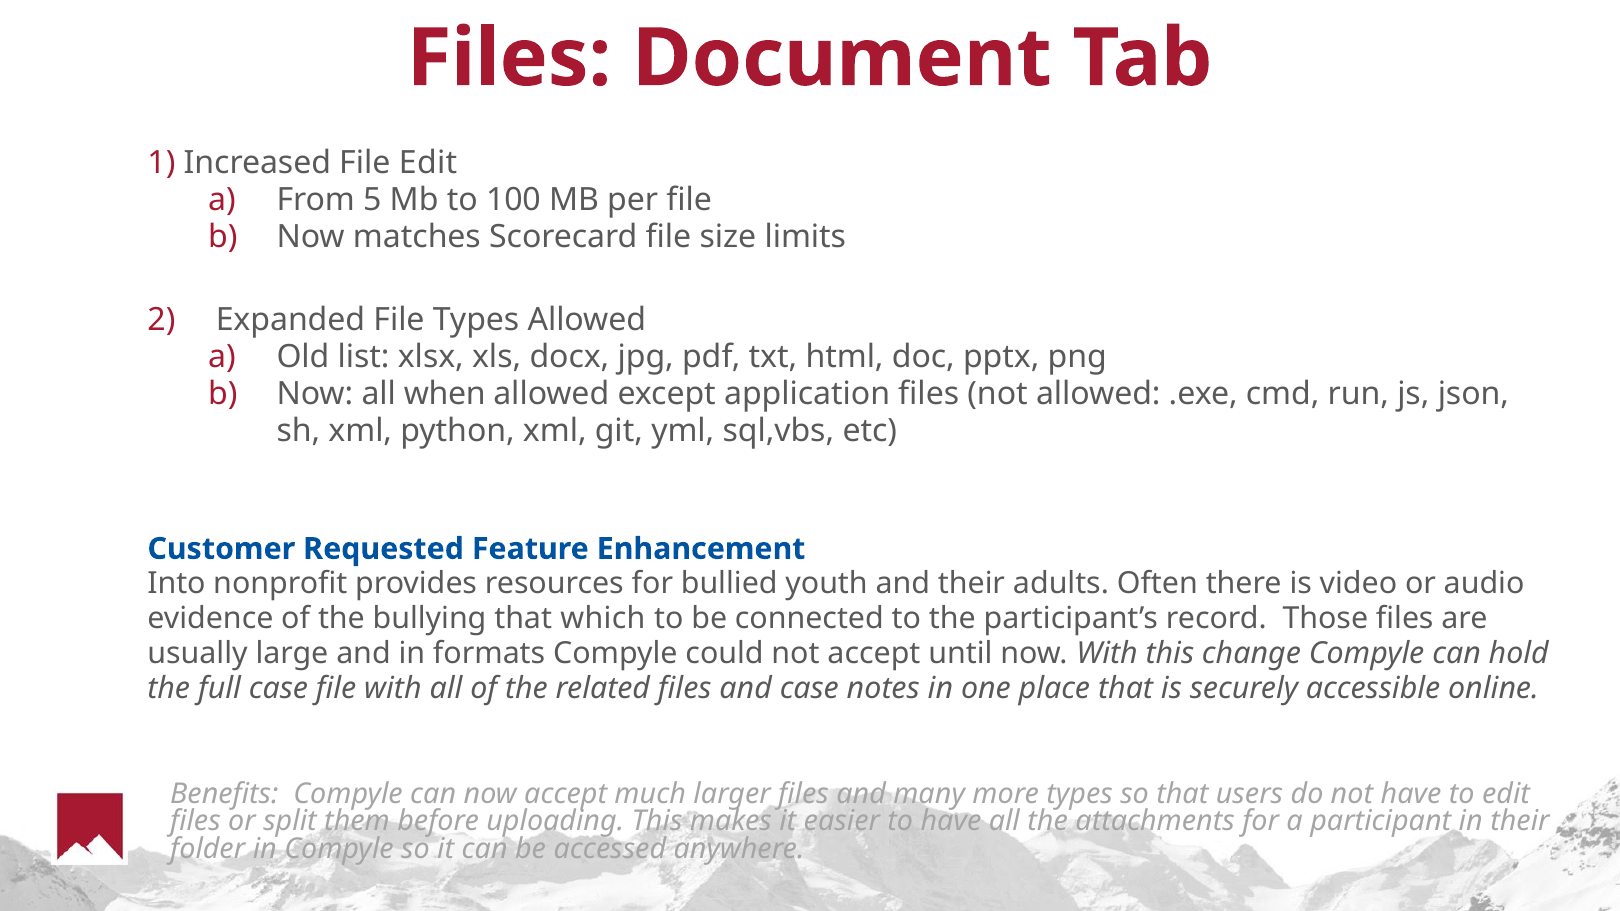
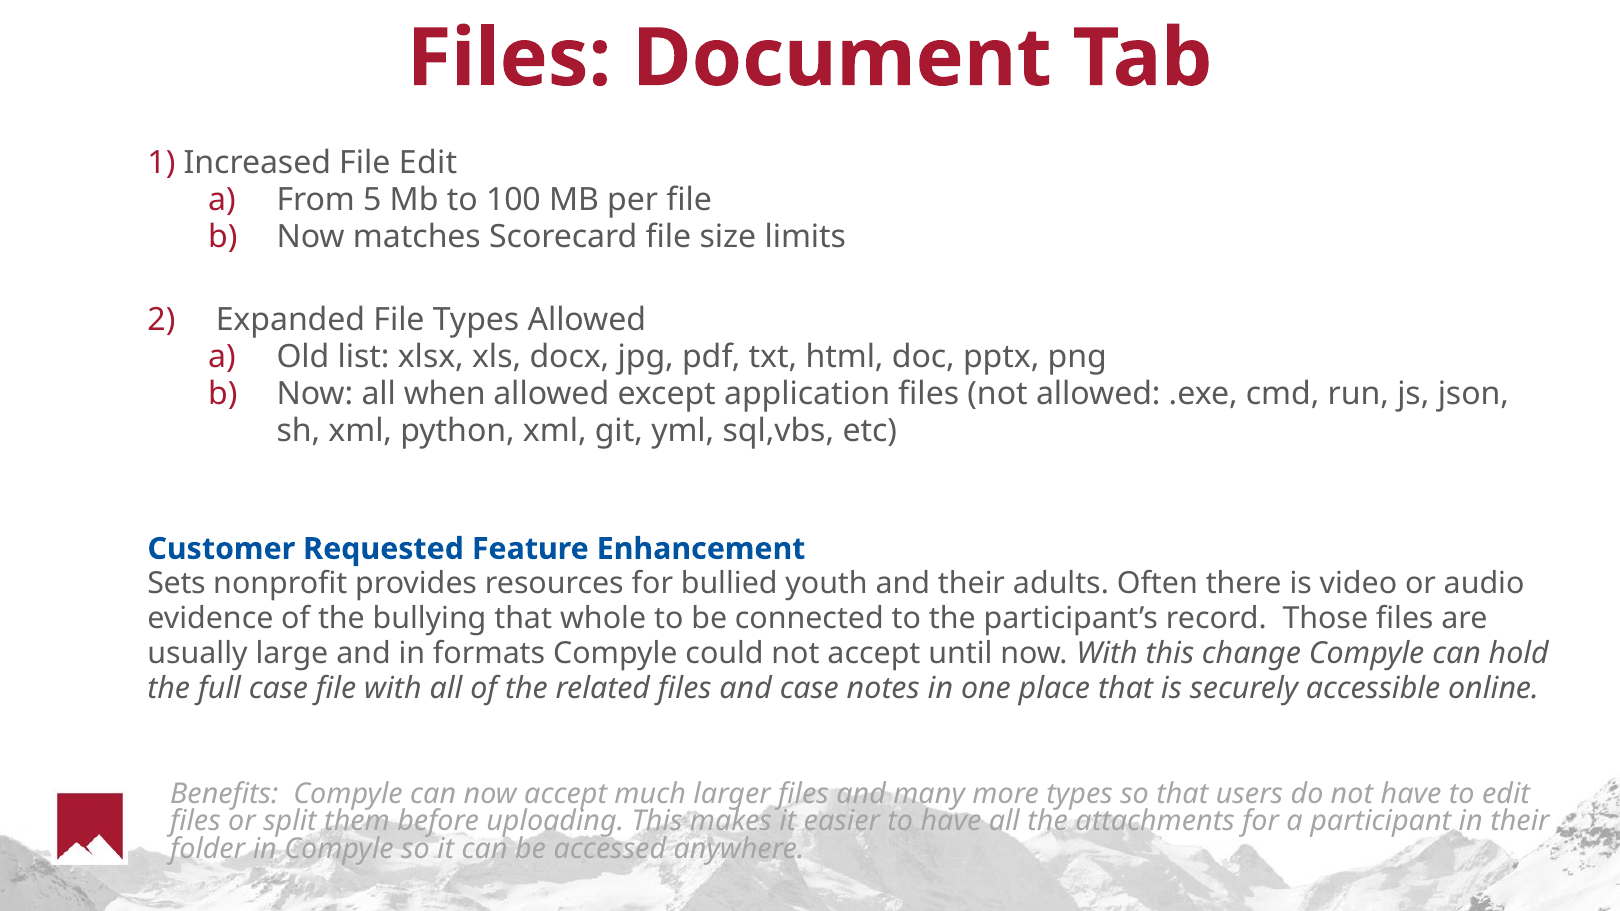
Into: Into -> Sets (177, 584)
which: which -> whole (603, 619)
